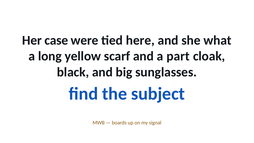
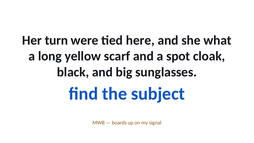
case: case -> turn (56, 40)
part: part -> spot (178, 56)
